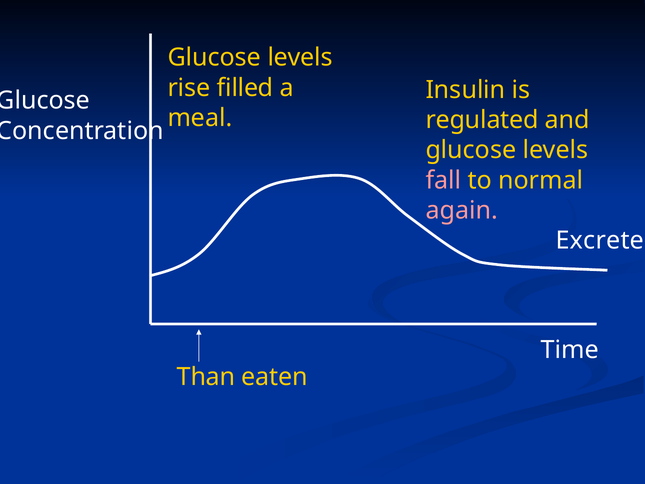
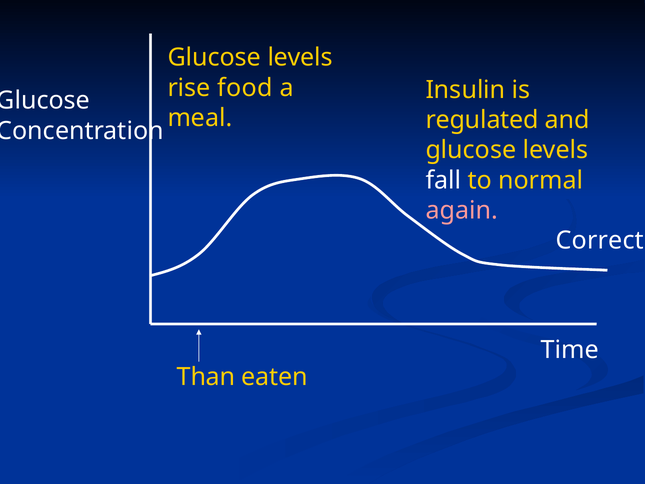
filled: filled -> food (245, 88)
fall colour: pink -> white (443, 180)
Excrete: Excrete -> Correct (600, 240)
